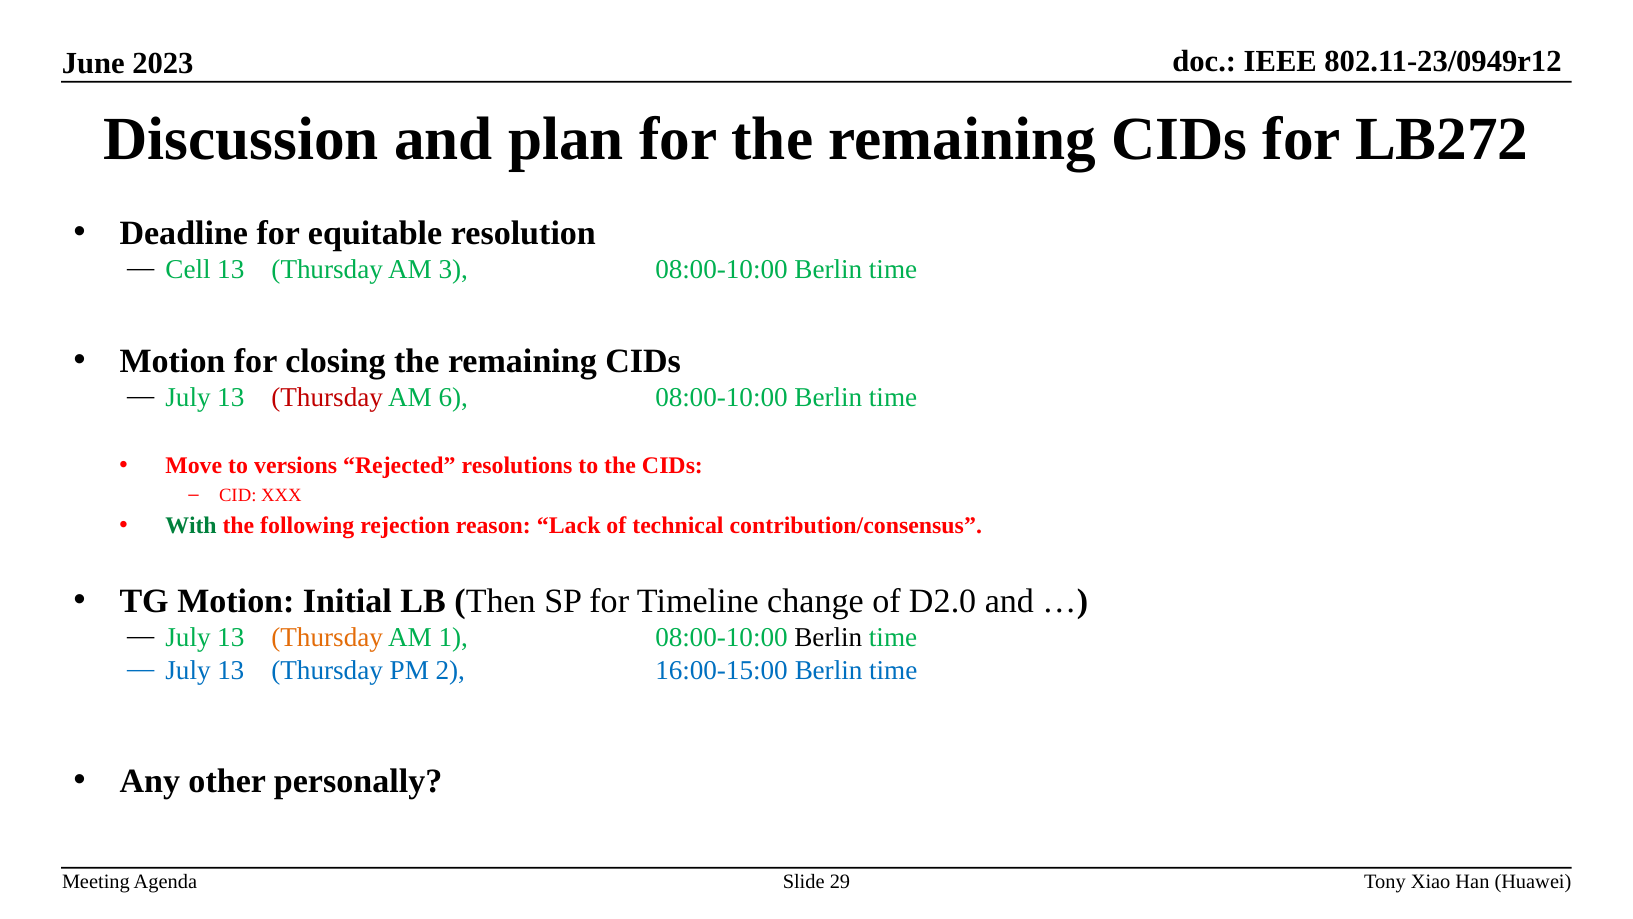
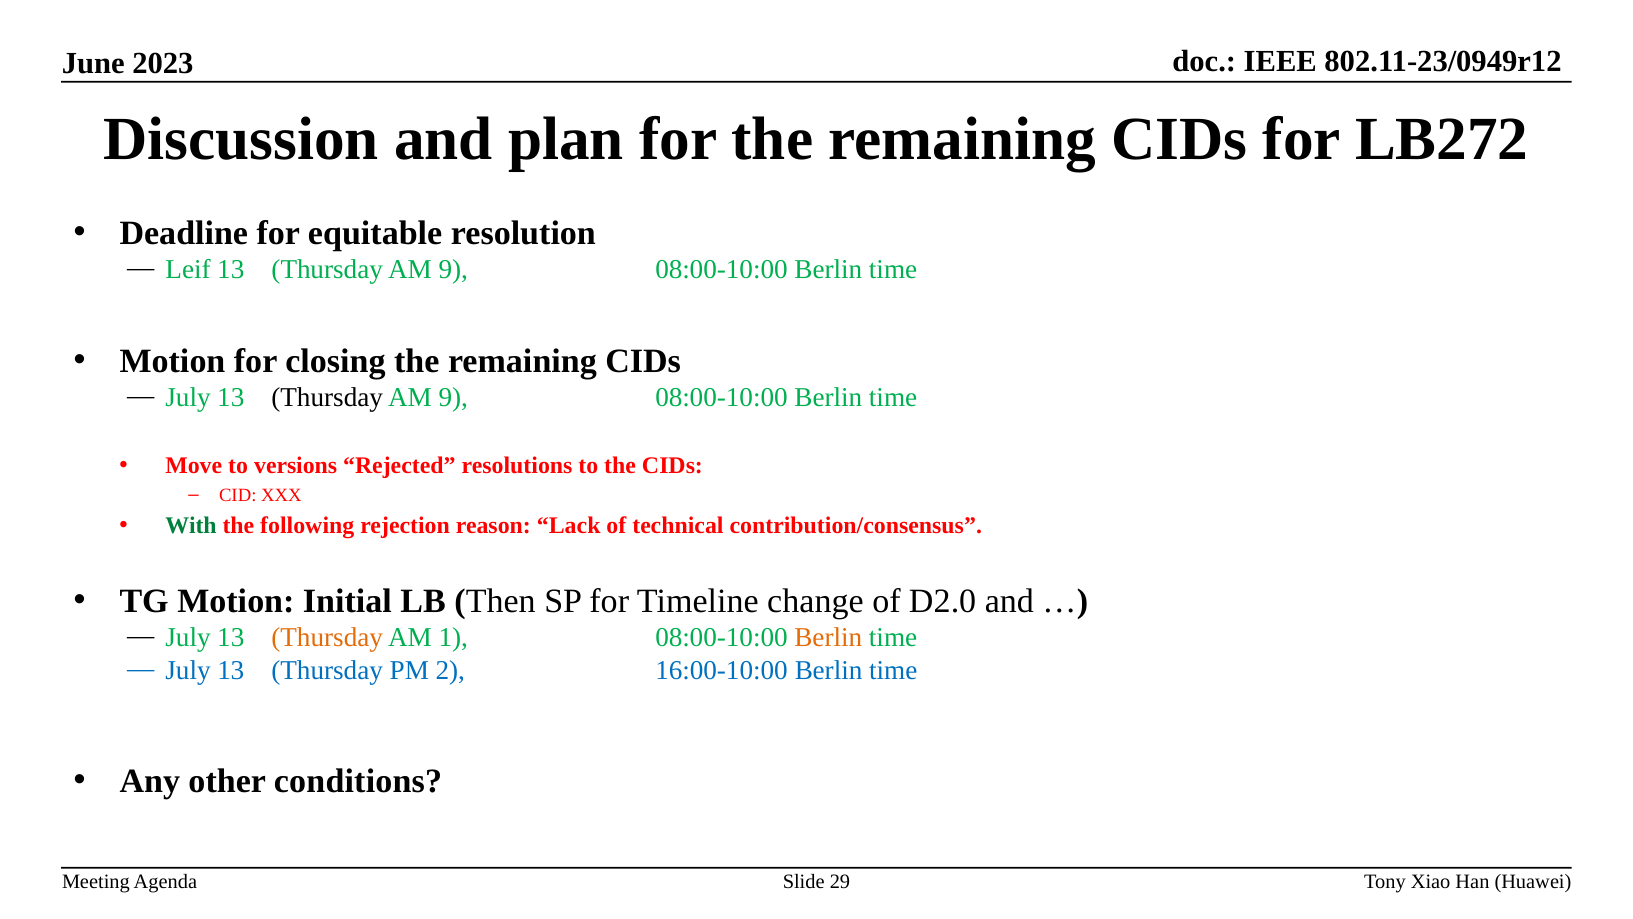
Cell: Cell -> Leif (188, 269)
3: 3 -> 9 (453, 269)
Thursday colour: red -> black (327, 397)
6: 6 -> 9 (453, 397)
Berlin colour: black -> orange (828, 637)
16:00-15:00: 16:00-15:00 -> 16:00-10:00 (722, 670)
personally: personally -> conditions (358, 781)
